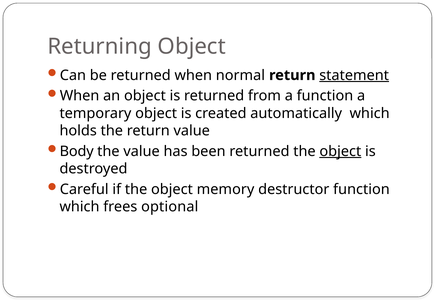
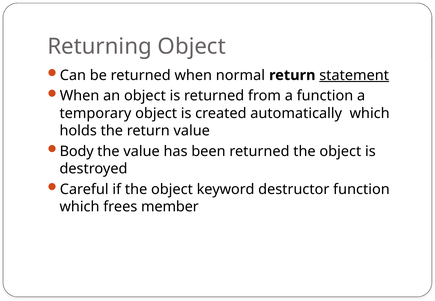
object underline: present -> none (340, 151)
memory: memory -> keyword (226, 189)
optional: optional -> member (170, 207)
